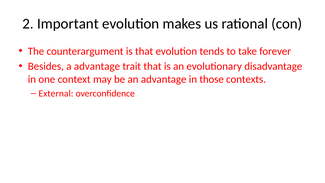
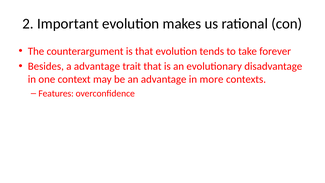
those: those -> more (212, 79)
External: External -> Features (56, 93)
